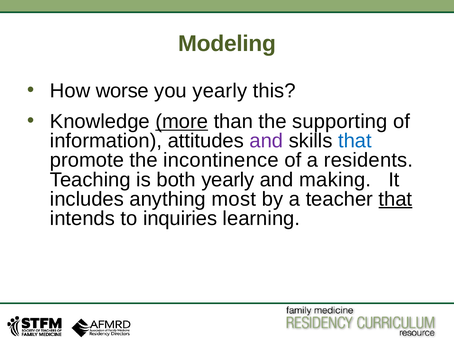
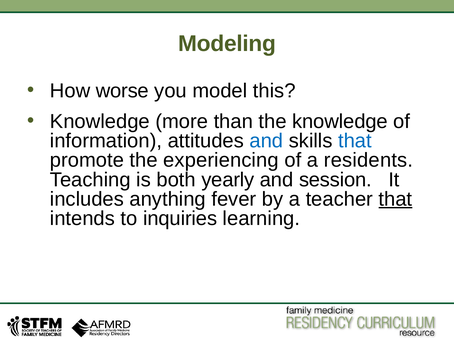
you yearly: yearly -> model (220, 91)
more underline: present -> none (182, 121)
the supporting: supporting -> knowledge (340, 121)
and colour: purple -> blue (266, 141)
incontinence: incontinence -> experiencing (221, 160)
making: making -> session (335, 179)
most: most -> fever (234, 199)
